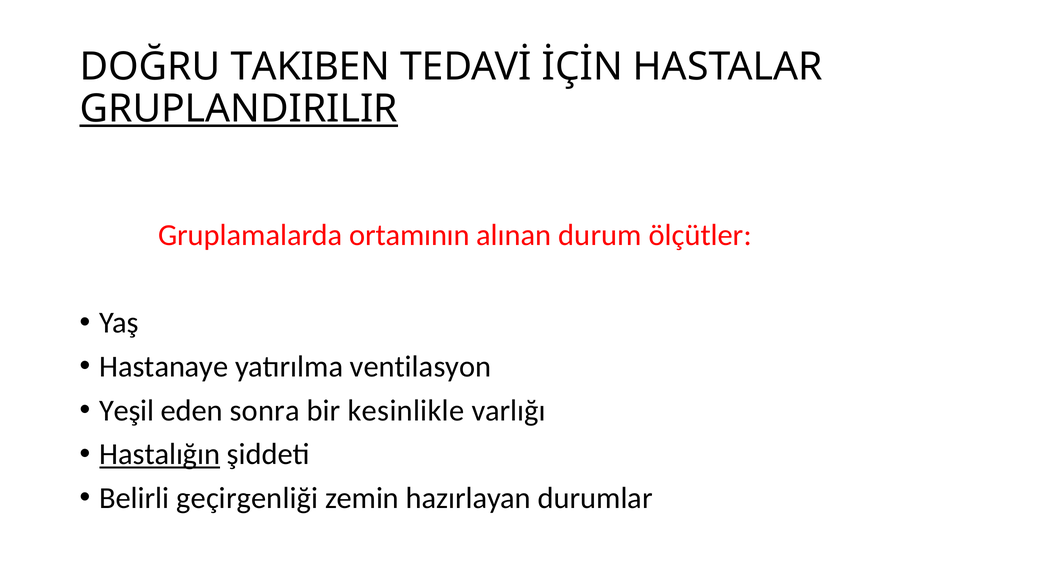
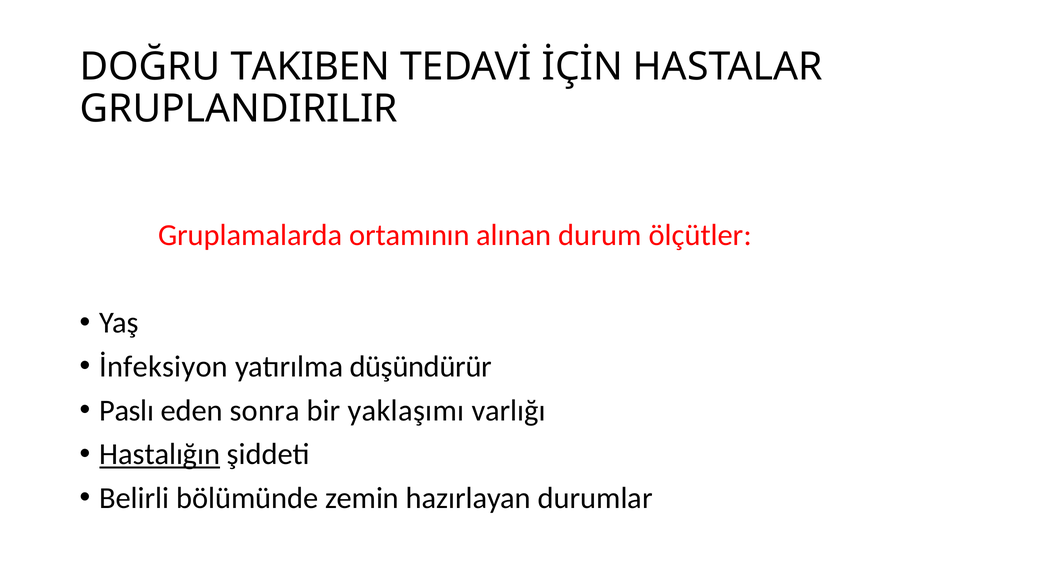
GRUPLANDIRILIR underline: present -> none (239, 109)
Hastanaye: Hastanaye -> İnfeksiyon (164, 367)
ventilasyon: ventilasyon -> düşündürür (421, 367)
Yeşil: Yeşil -> Paslı (127, 410)
kesinlikle: kesinlikle -> yaklaşımı (406, 410)
geçirgenliği: geçirgenliği -> bölümünde (247, 498)
